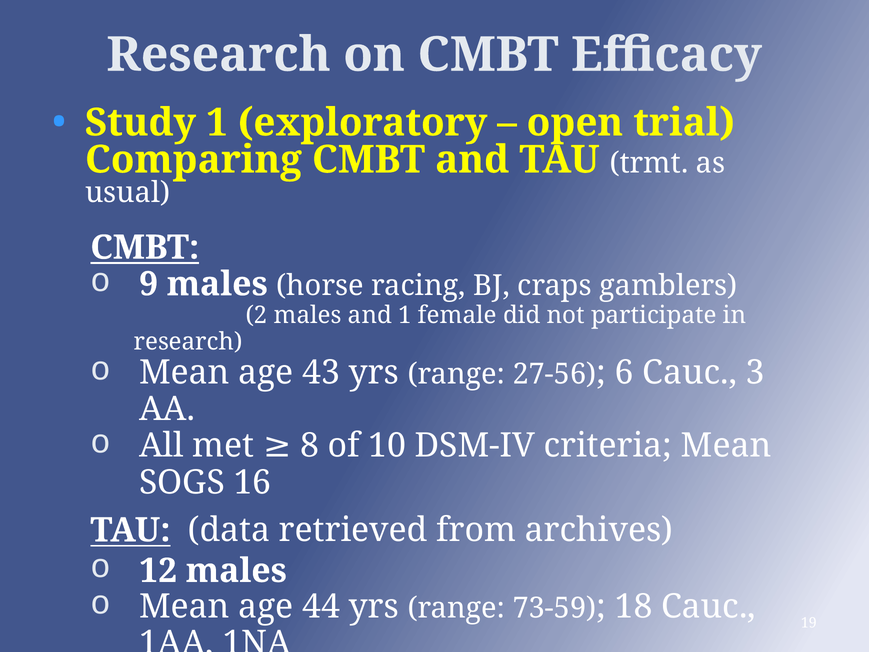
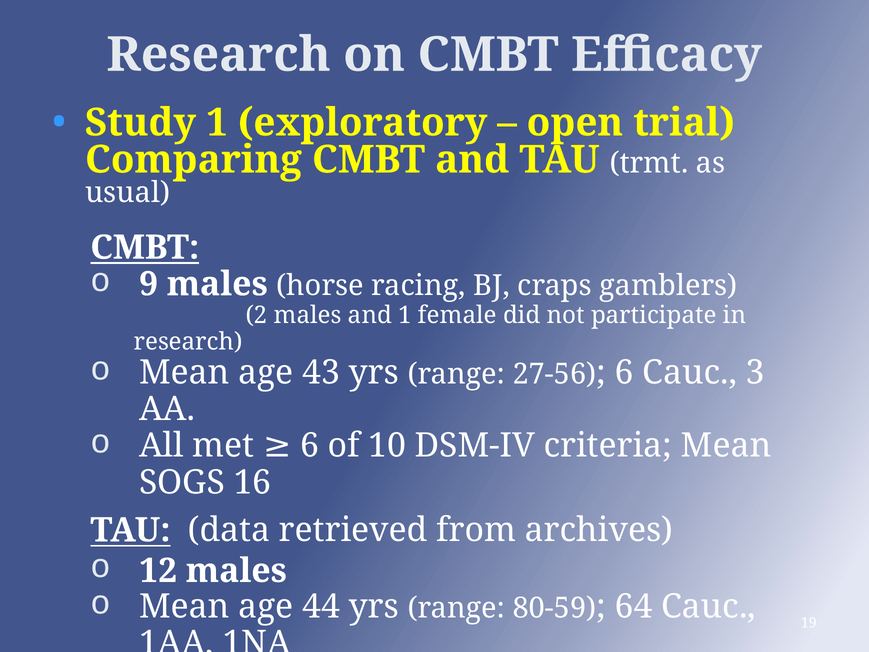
met 8: 8 -> 6 (309, 446)
73-59: 73-59 -> 80-59 (554, 608)
18: 18 -> 64 (634, 607)
